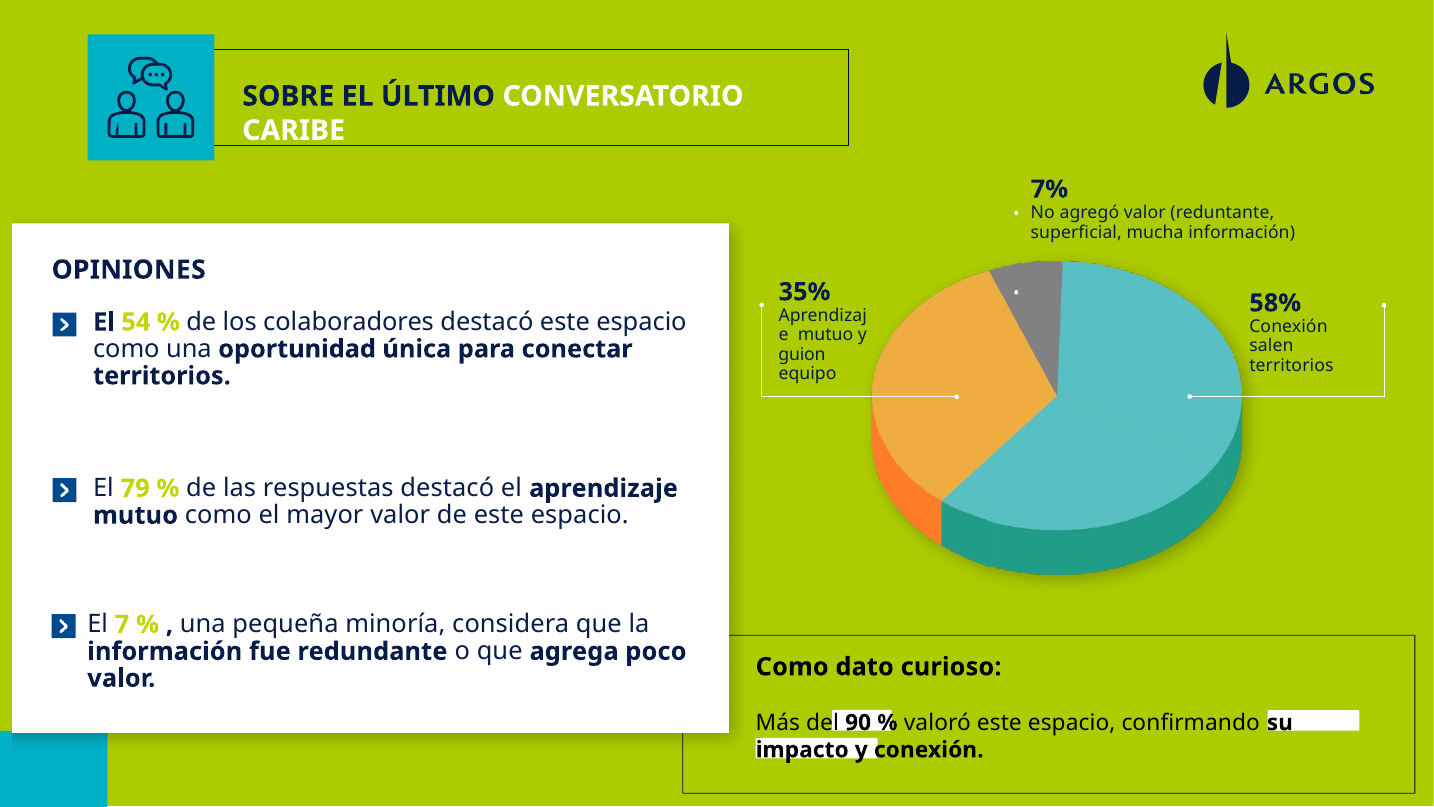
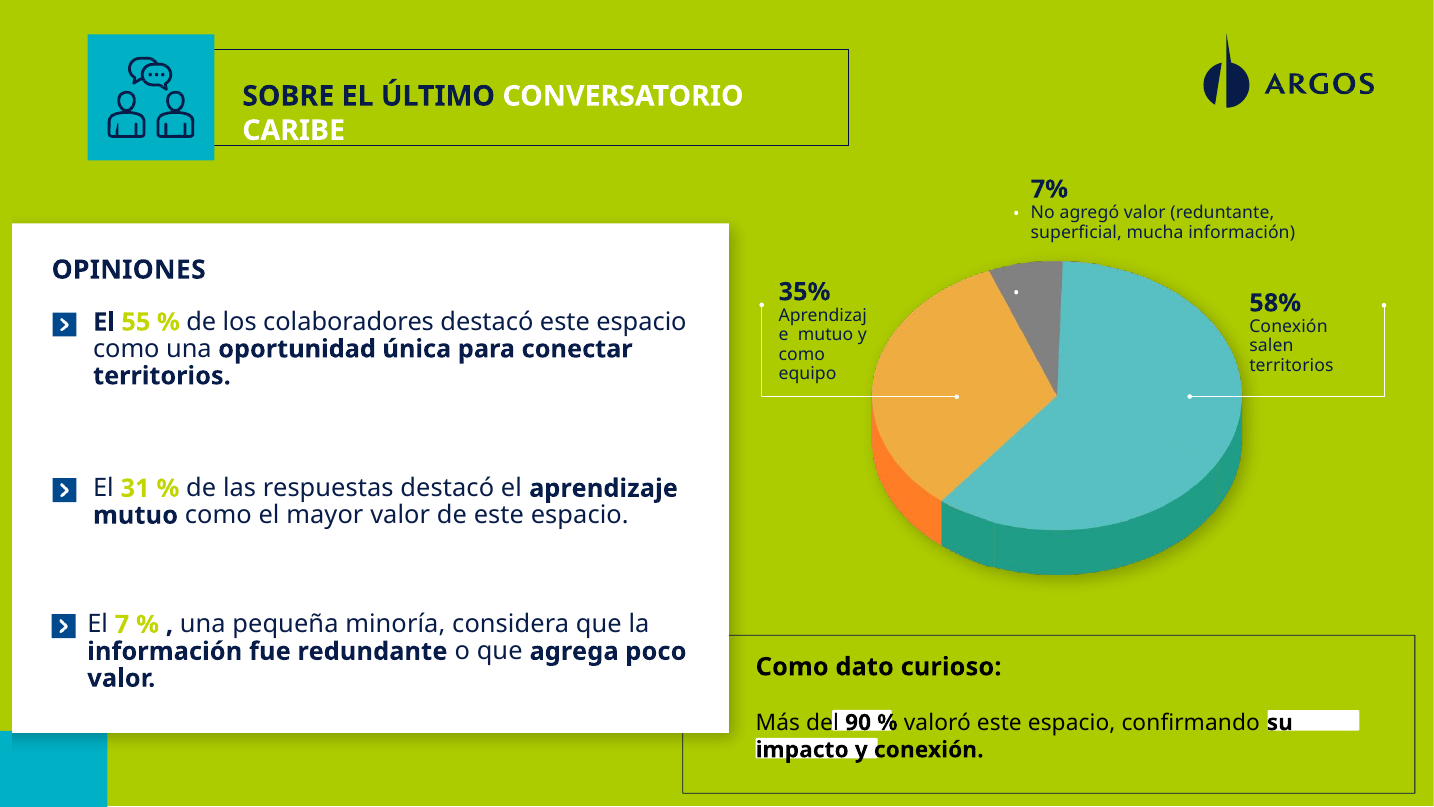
54: 54 -> 55 (136, 322)
guion: guion -> como (802, 354)
79: 79 -> 31 (135, 488)
